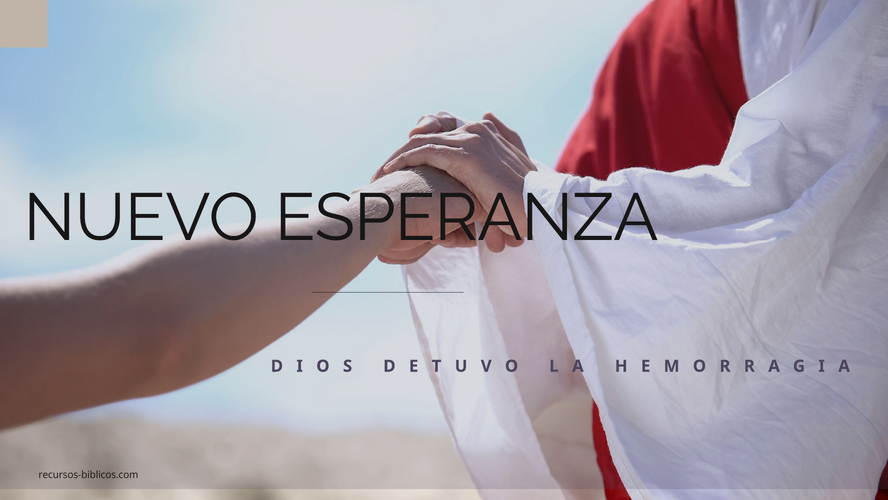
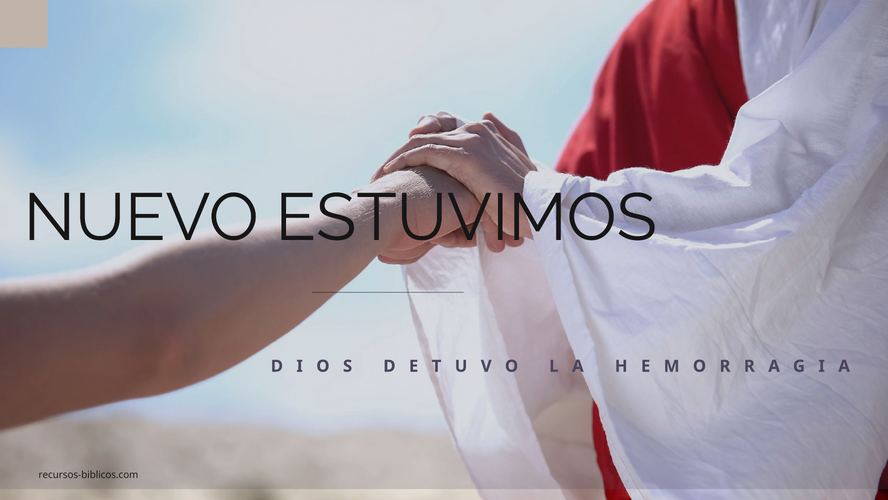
ESPERANZA: ESPERANZA -> ESTUVIMOS (466, 218)
